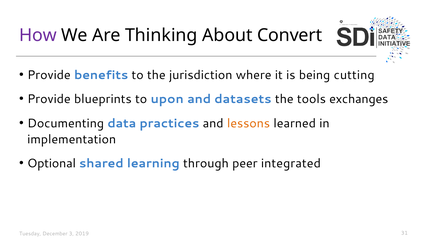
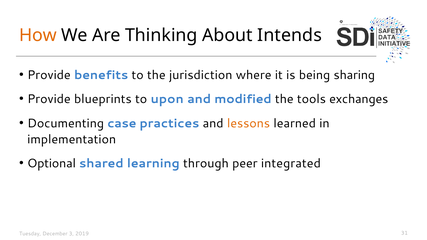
How colour: purple -> orange (38, 35)
Convert: Convert -> Intends (290, 35)
cutting: cutting -> sharing (354, 75)
datasets: datasets -> modified (243, 99)
data: data -> case (122, 123)
